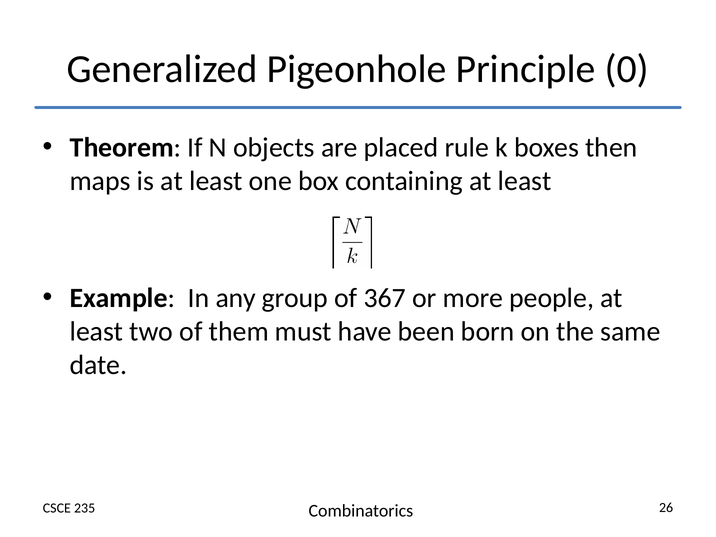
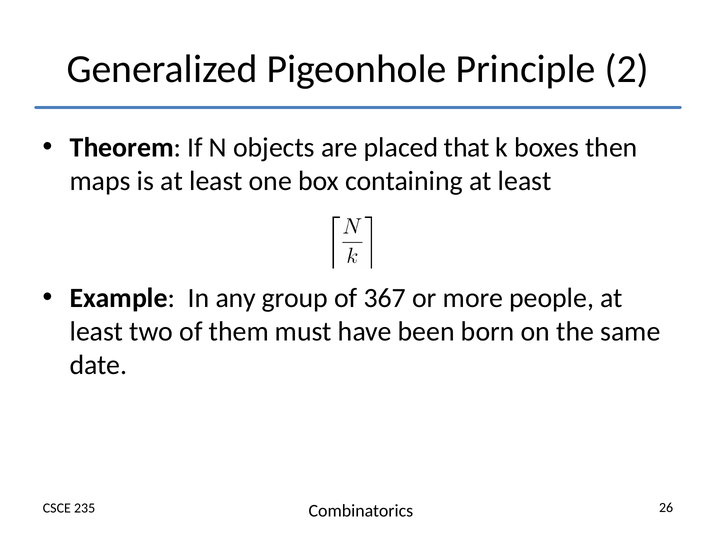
0: 0 -> 2 (627, 69)
rule: rule -> that (467, 148)
